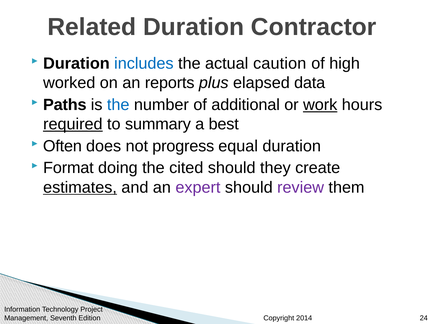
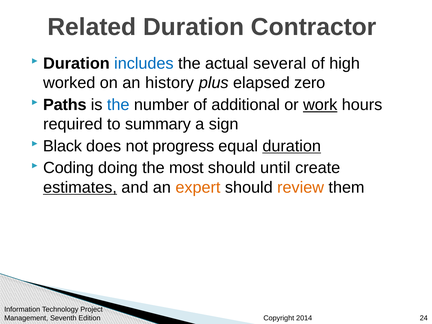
caution: caution -> several (280, 63)
reports: reports -> history (170, 83)
data: data -> zero (310, 83)
required underline: present -> none (73, 124)
best: best -> sign (224, 124)
Often: Often -> Black (62, 146)
duration underline: none -> present (292, 146)
Format: Format -> Coding (68, 168)
cited: cited -> most (186, 168)
they: they -> until (275, 168)
expert colour: purple -> orange (198, 187)
review colour: purple -> orange (301, 187)
